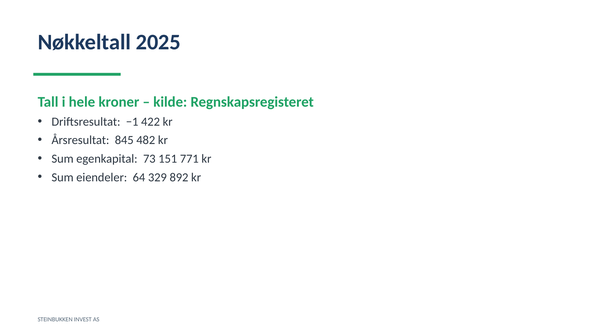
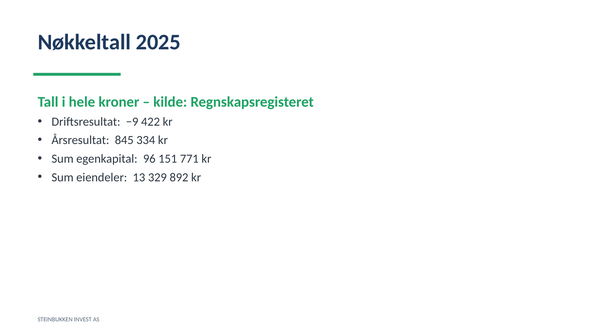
−1: −1 -> −9 (132, 122)
482: 482 -> 334 (146, 140)
73: 73 -> 96 (149, 159)
64: 64 -> 13 (139, 177)
